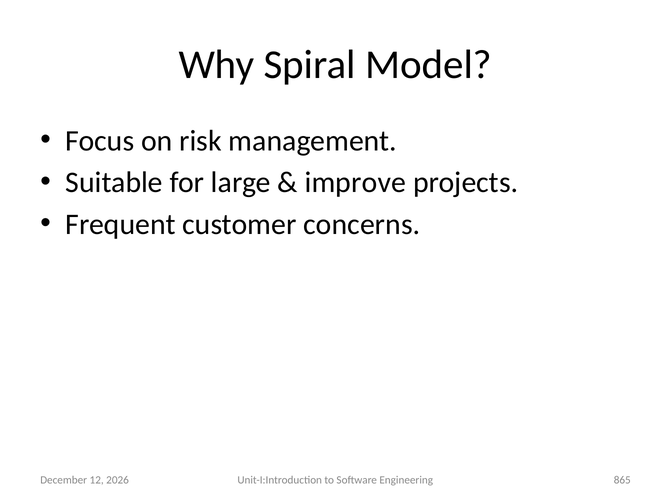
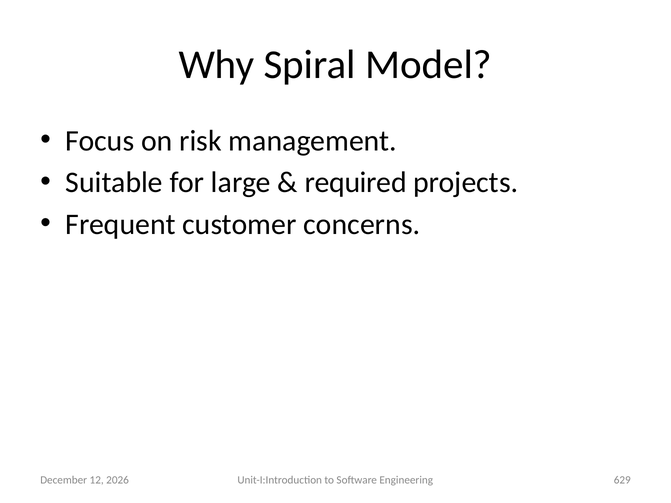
improve: improve -> required (356, 183)
865: 865 -> 629 (622, 480)
